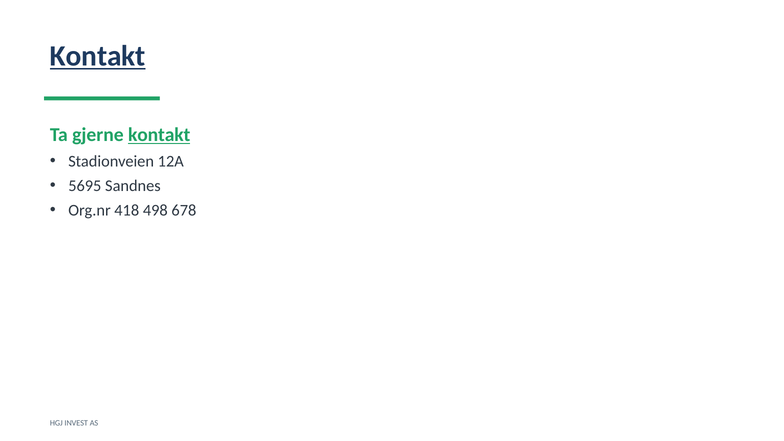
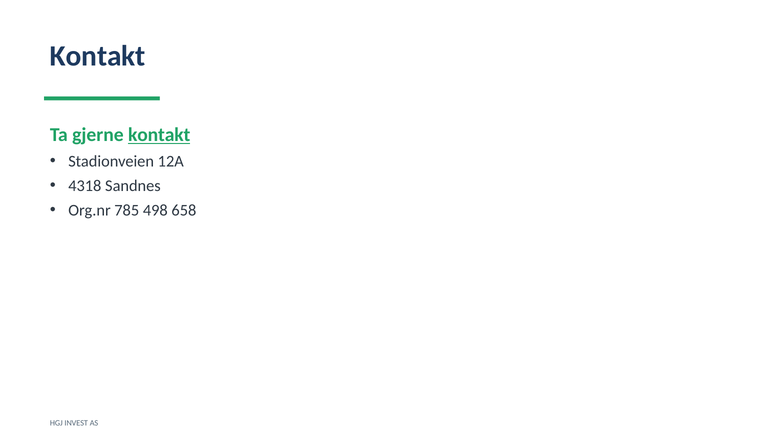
Kontakt underline: present -> none (98, 56)
5695: 5695 -> 4318 (85, 186)
418: 418 -> 785 (127, 210)
678: 678 -> 658 (184, 210)
